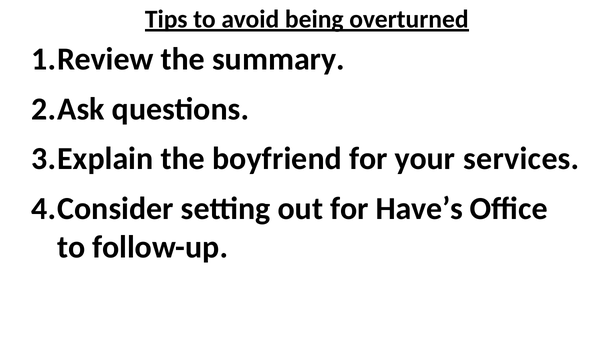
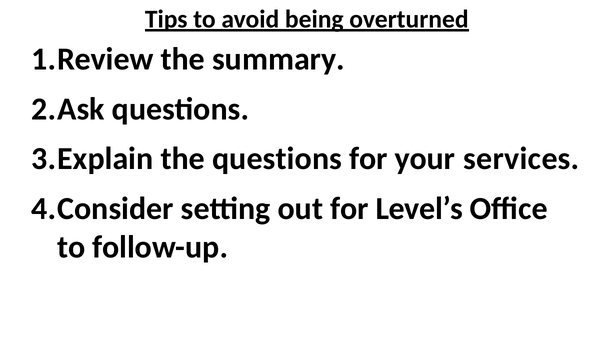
the boyfriend: boyfriend -> questions (277, 159)
Have’s: Have’s -> Level’s (419, 209)
